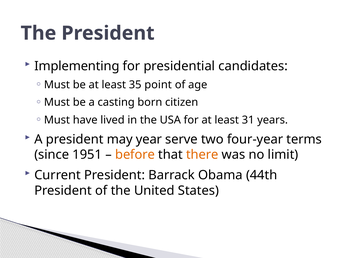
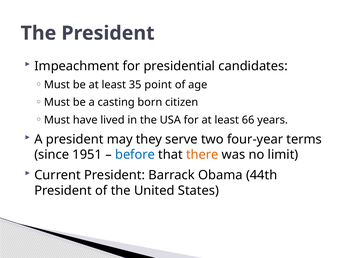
Implementing: Implementing -> Impeachment (77, 66)
31: 31 -> 66 (248, 120)
year: year -> they (149, 139)
before colour: orange -> blue (135, 155)
